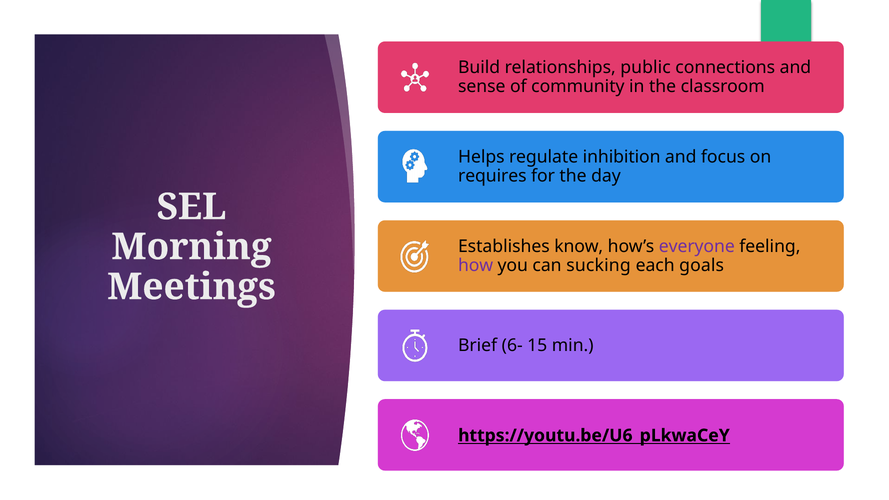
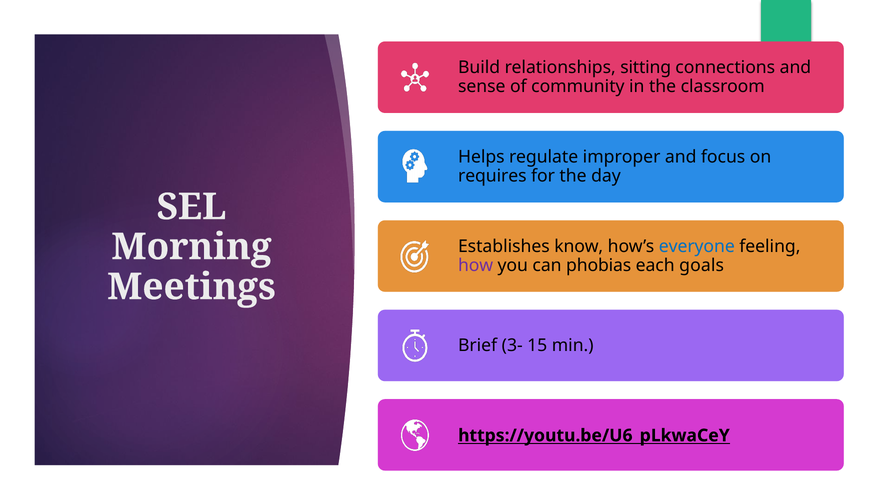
public: public -> sitting (646, 68)
inhibition: inhibition -> improper (622, 157)
everyone colour: purple -> blue (697, 246)
sucking: sucking -> phobias (599, 265)
6-: 6- -> 3- (512, 345)
